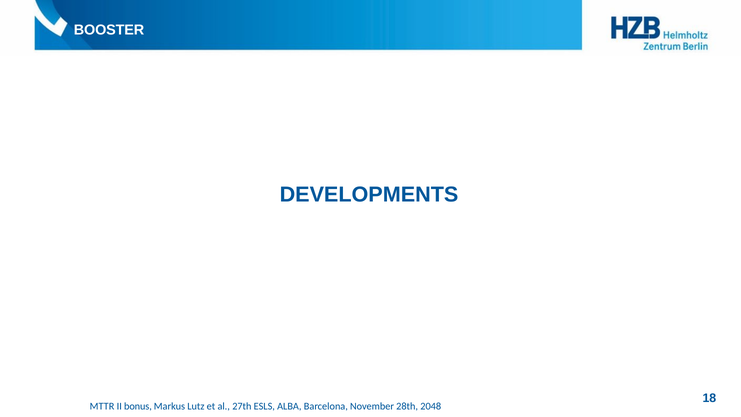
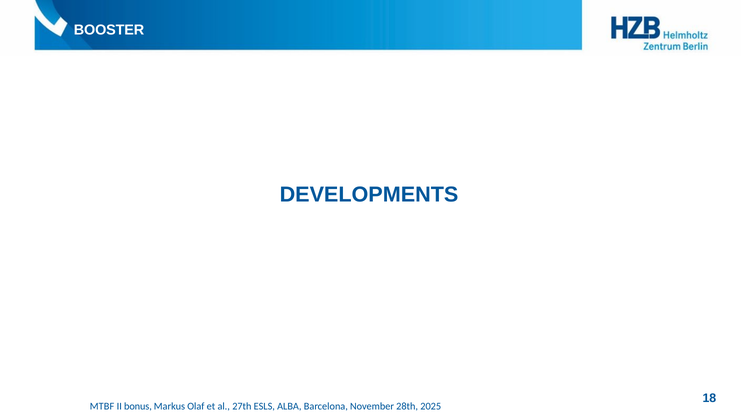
MTTR: MTTR -> MTBF (102, 406)
Lutz: Lutz -> Olaf (196, 406)
2048: 2048 -> 2025 (431, 406)
